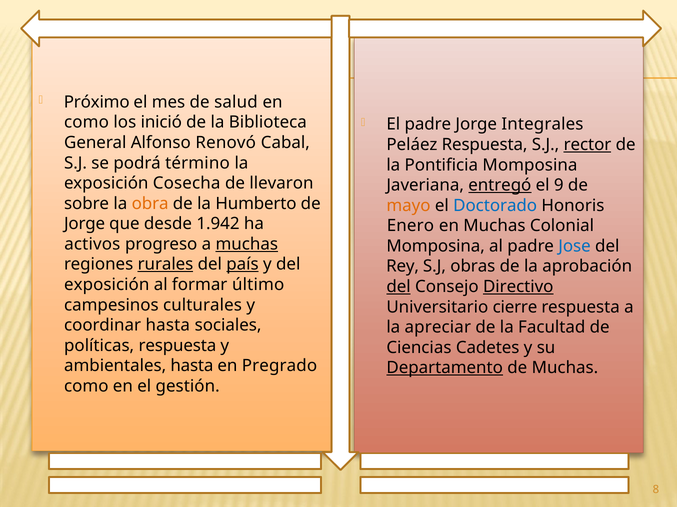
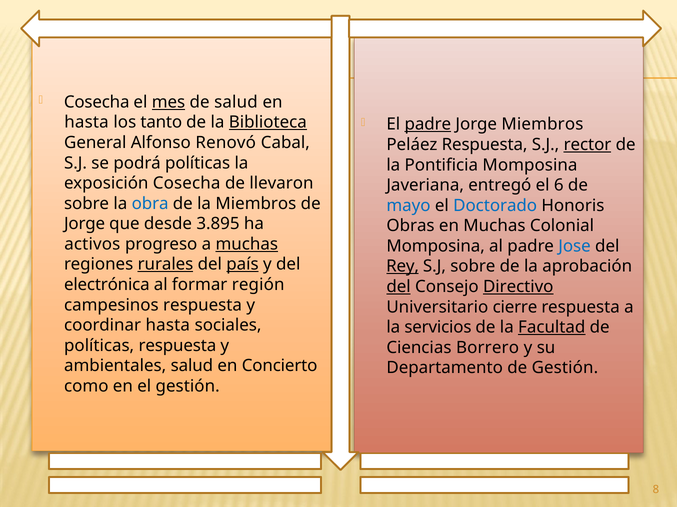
Próximo: Próximo -> Cosecha (97, 102)
mes underline: none -> present (168, 102)
como: como -> hasta (87, 123)
inició: inició -> tanto (161, 123)
Biblioteca underline: none -> present (268, 123)
padre underline: none -> present (428, 125)
Jorge Integrales: Integrales -> Miembros (542, 125)
podrá término: término -> políticas (198, 163)
entregó underline: present -> none (500, 186)
9: 9 -> 6 (559, 186)
obra colour: orange -> blue (150, 204)
la Humberto: Humberto -> Miembros (256, 204)
mayo colour: orange -> blue (408, 206)
1.942: 1.942 -> 3.895 (218, 224)
Enero: Enero -> Obras (411, 226)
Rey underline: none -> present (403, 267)
S.J obras: obras -> sobre (473, 267)
exposición: exposición -> electrónica (107, 285)
último: último -> región (258, 285)
campesinos culturales: culturales -> respuesta (203, 305)
apreciar: apreciar -> servicios (438, 328)
Facultad underline: none -> present (552, 328)
Cadetes: Cadetes -> Borrero (488, 348)
ambientales hasta: hasta -> salud (192, 366)
Pregrado: Pregrado -> Concierto (280, 366)
Departamento underline: present -> none (445, 368)
de Muchas: Muchas -> Gestión (565, 368)
